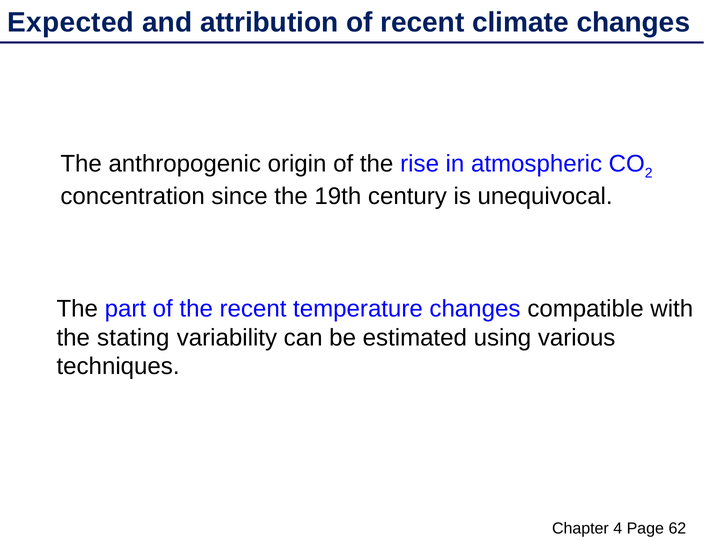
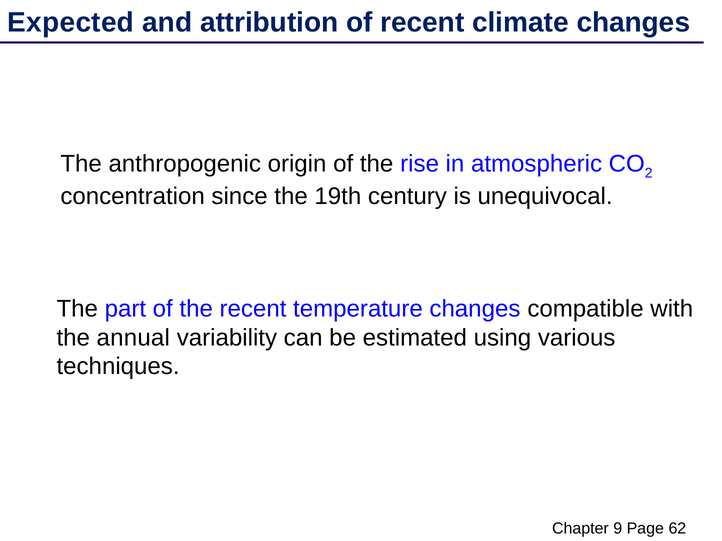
stating: stating -> annual (133, 338)
4: 4 -> 9 (618, 529)
